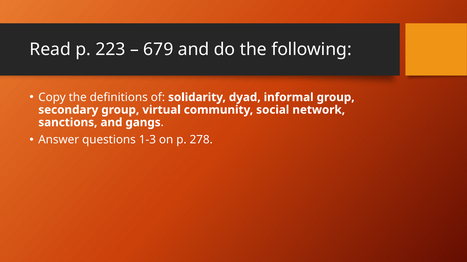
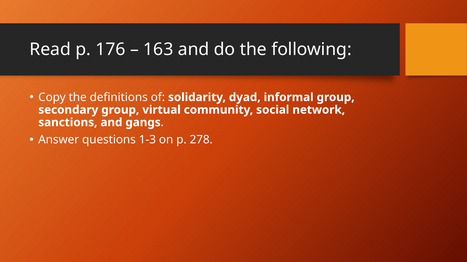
223: 223 -> 176 (110, 49)
679: 679 -> 163 (158, 49)
